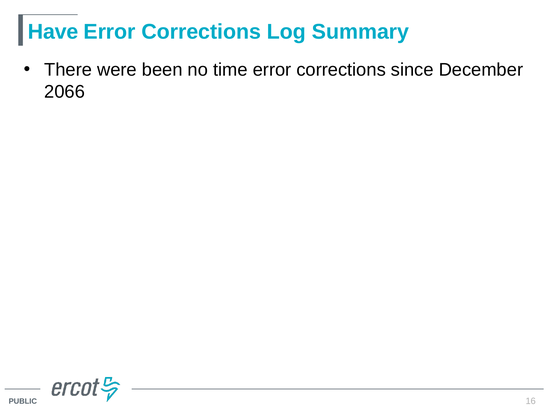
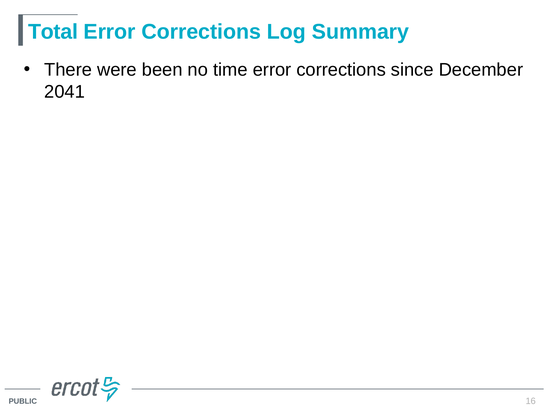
Have: Have -> Total (53, 32)
2066: 2066 -> 2041 (65, 92)
